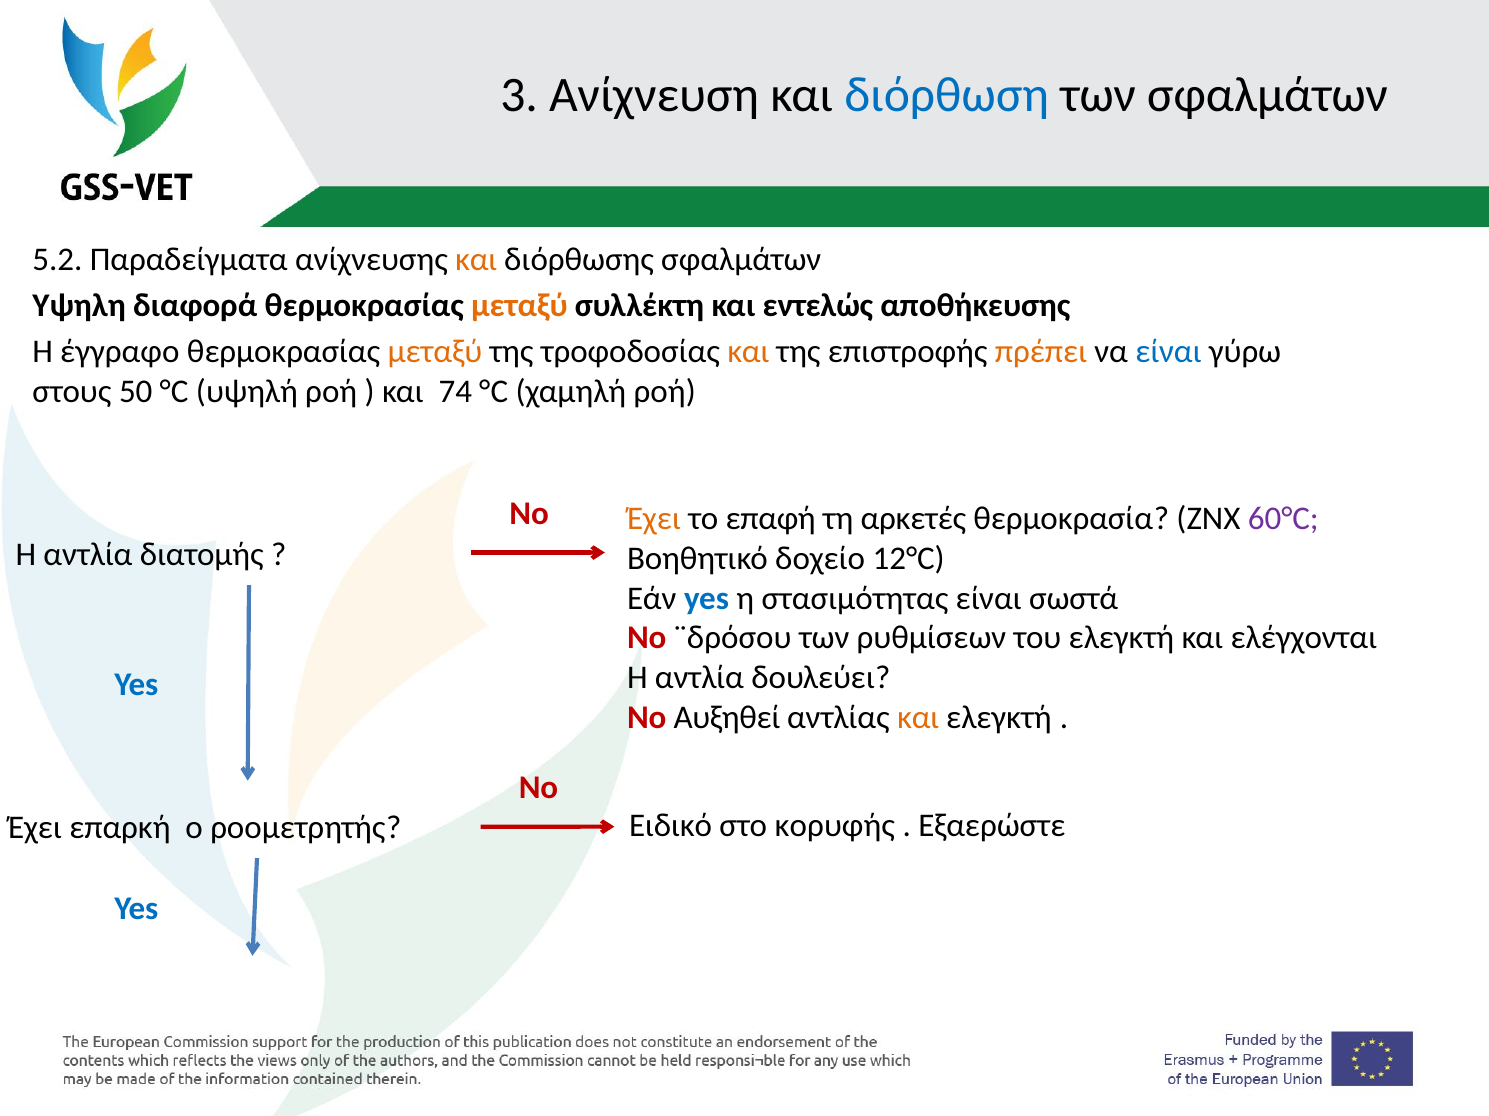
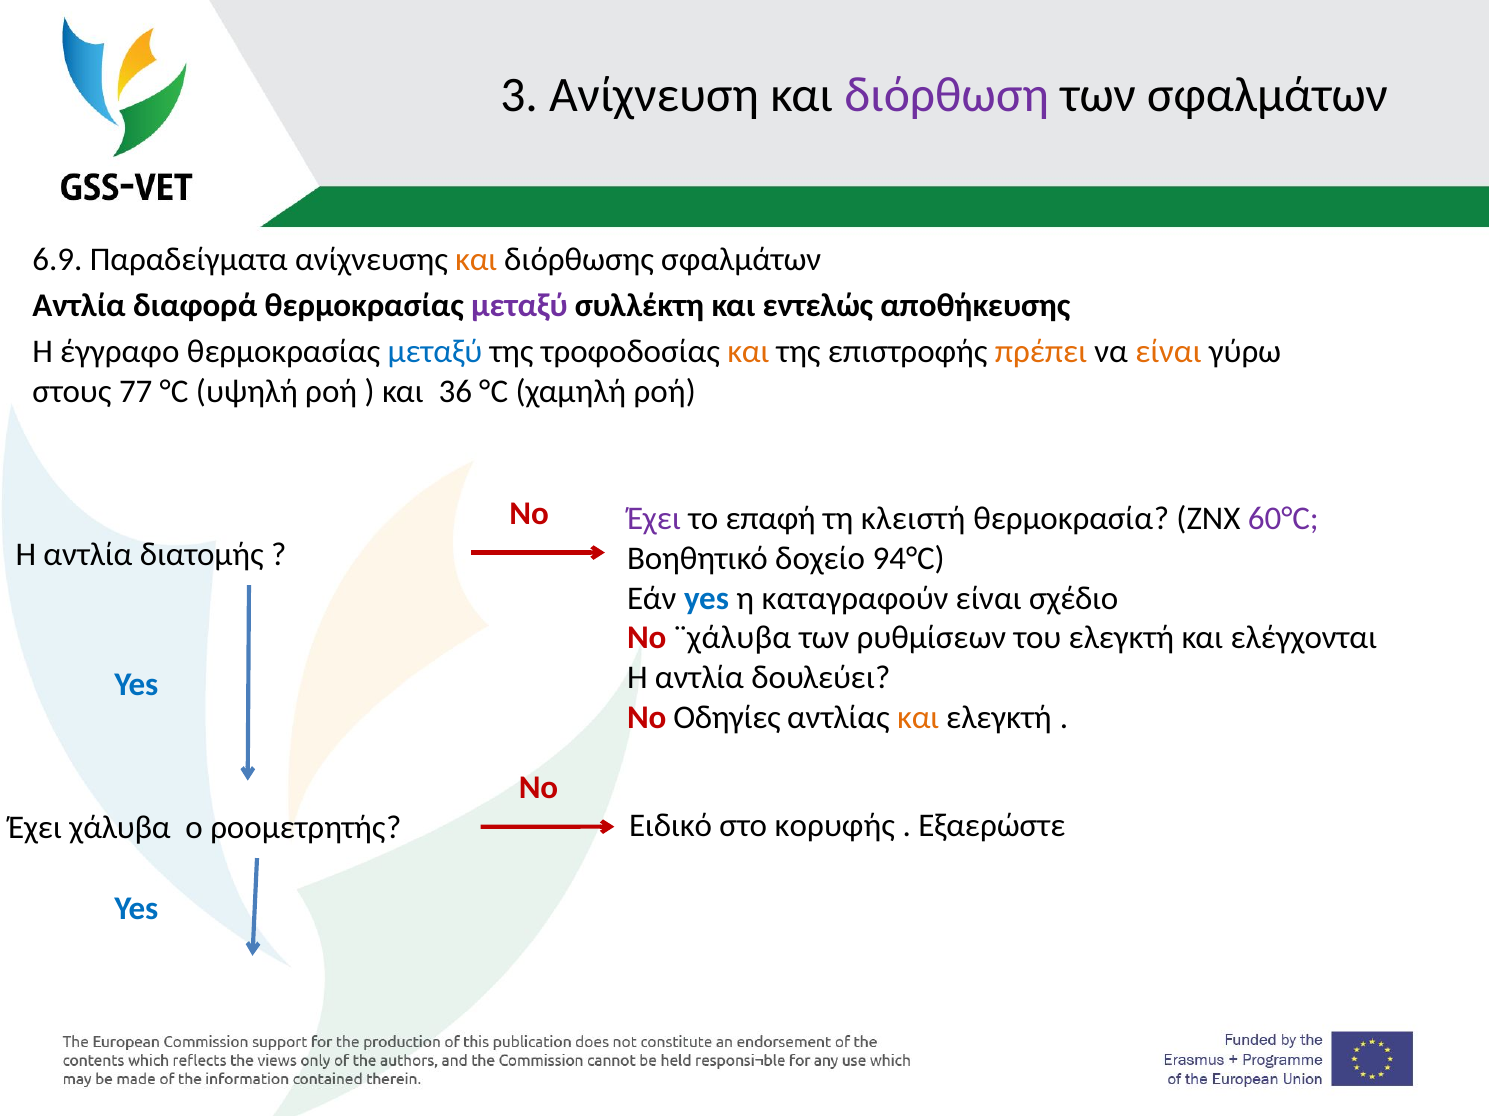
διόρθωση colour: blue -> purple (947, 95)
5.2: 5.2 -> 6.9 (57, 260)
Υψηλη: Υψηλη -> Αντλία (79, 306)
μεταξύ colour: orange -> purple (519, 306)
μεταξύ colour: orange -> blue (435, 352)
είναι colour: blue -> orange (1168, 352)
50: 50 -> 77 (136, 392)
74: 74 -> 36 (455, 392)
Έχει colour: orange -> purple (654, 519)
αρκετές: αρκετές -> κλειστή (913, 519)
12°C: 12°C -> 94°C (909, 559)
στασιμότητας: στασιμότητας -> καταγραφούν (855, 599)
σωστά: σωστά -> σχέδιο (1074, 599)
¨δρόσου: ¨δρόσου -> ¨χάλυβα (733, 638)
Αυξηθεί: Αυξηθεί -> Οδηγίες (727, 718)
επαρκή: επαρκή -> χάλυβα (120, 828)
